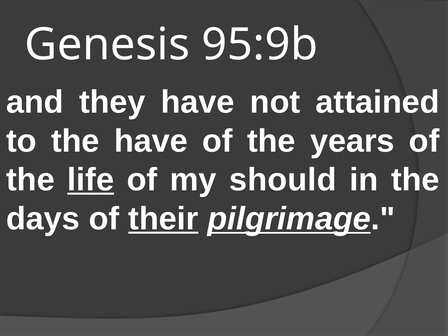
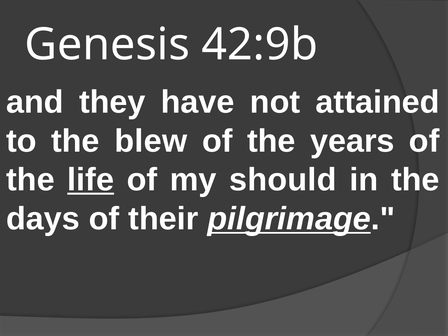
95:9b: 95:9b -> 42:9b (260, 45)
the have: have -> blew (151, 141)
their underline: present -> none (163, 219)
